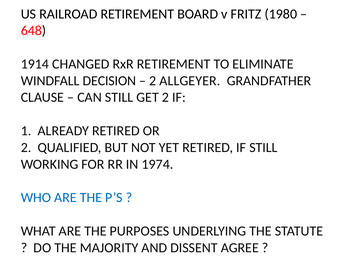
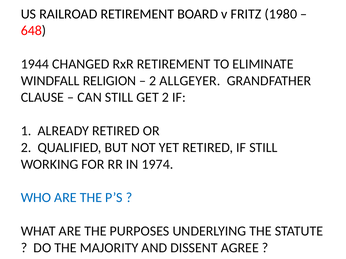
1914: 1914 -> 1944 (35, 64)
DECISION: DECISION -> RELIGION (109, 81)
